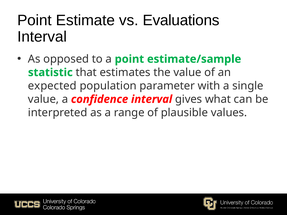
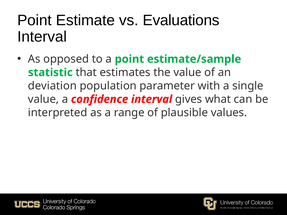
expected: expected -> deviation (52, 86)
